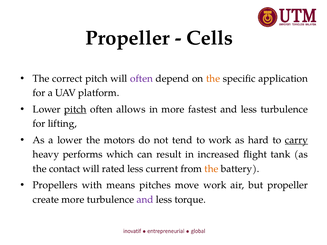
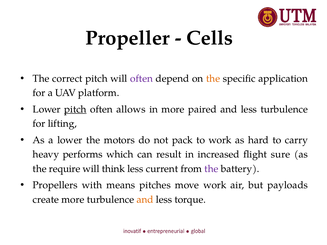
fastest: fastest -> paired (202, 109)
tend: tend -> pack (182, 140)
carry underline: present -> none (296, 140)
tank: tank -> sure (280, 155)
contact: contact -> require (65, 169)
rated: rated -> think (113, 169)
the colour: orange -> purple (211, 169)
but propeller: propeller -> payloads (288, 185)
and colour: purple -> orange (145, 200)
